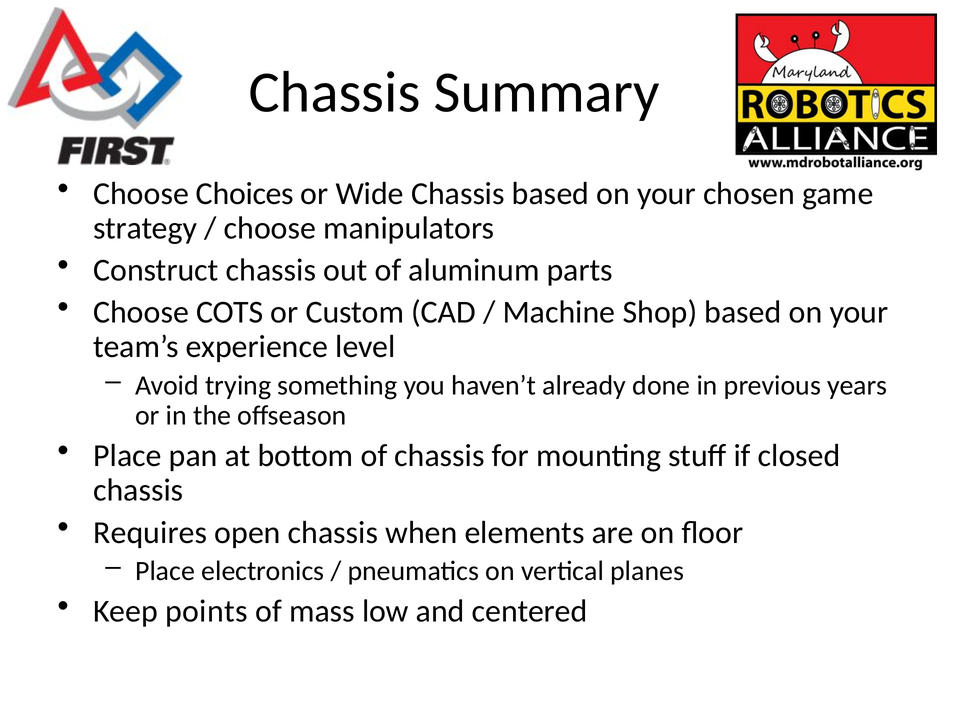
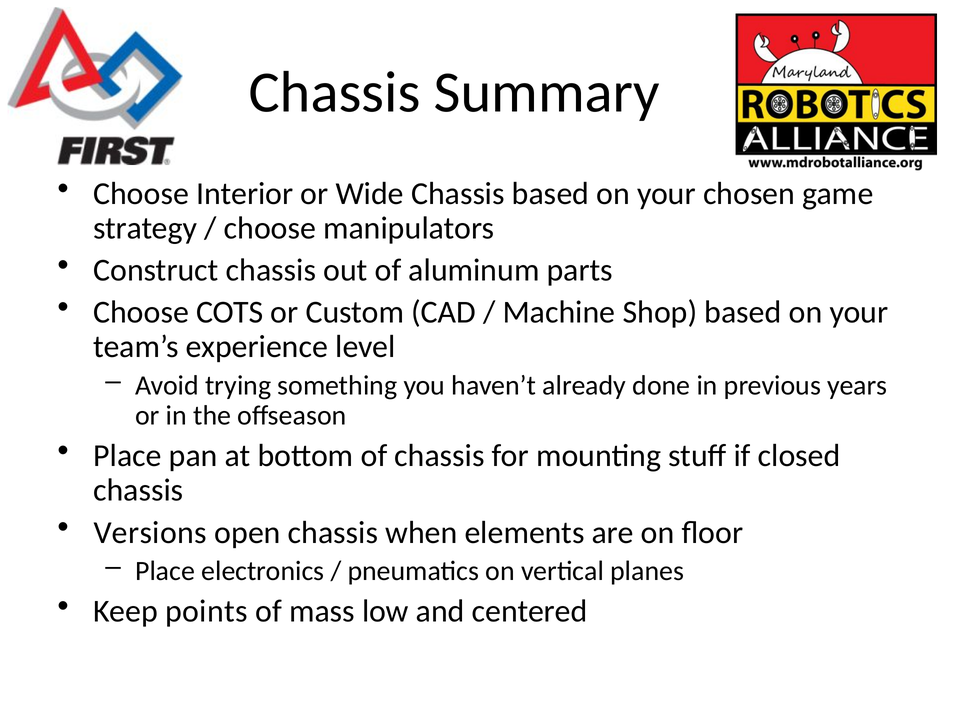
Choices: Choices -> Interior (245, 194)
Requires: Requires -> Versions (150, 532)
